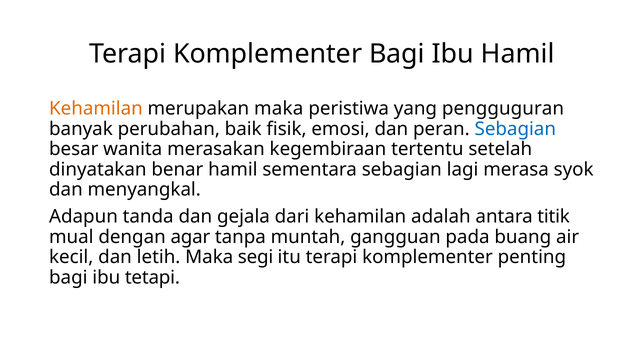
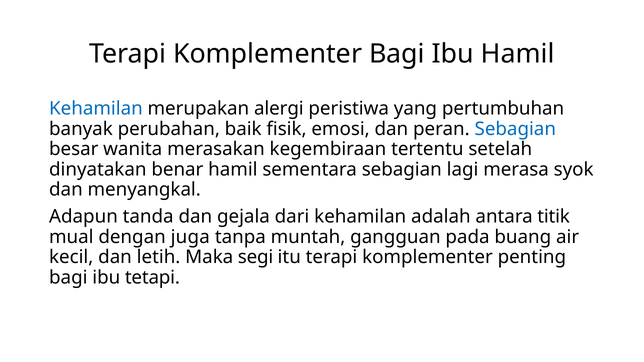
Kehamilan colour: orange -> blue (96, 109)
merupakan maka: maka -> alergi (279, 109)
pengguguran: pengguguran -> pertumbuhan (503, 109)
agar: agar -> juga (190, 237)
